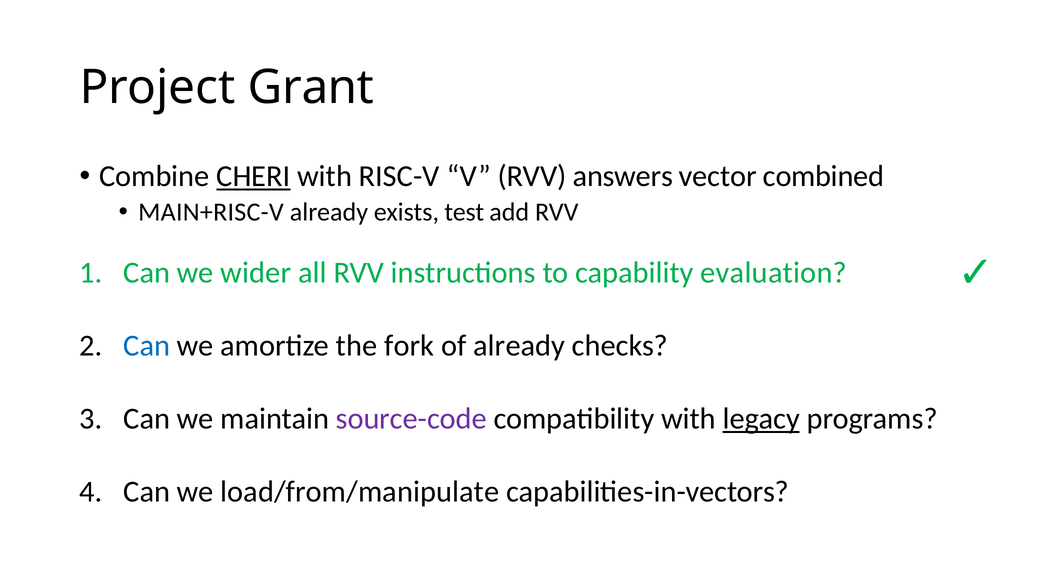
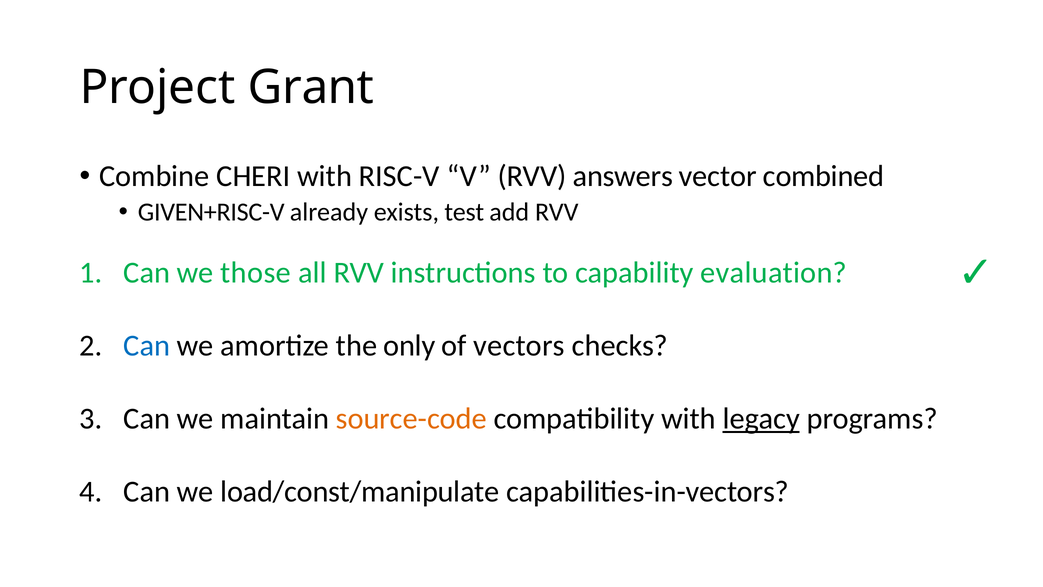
CHERI underline: present -> none (253, 176)
MAIN+RISC-V: MAIN+RISC-V -> GIVEN+RISC-V (211, 212)
wider: wider -> those (256, 273)
fork: fork -> only (409, 346)
of already: already -> vectors (519, 346)
source-code colour: purple -> orange (411, 419)
load/from/manipulate: load/from/manipulate -> load/const/manipulate (360, 492)
